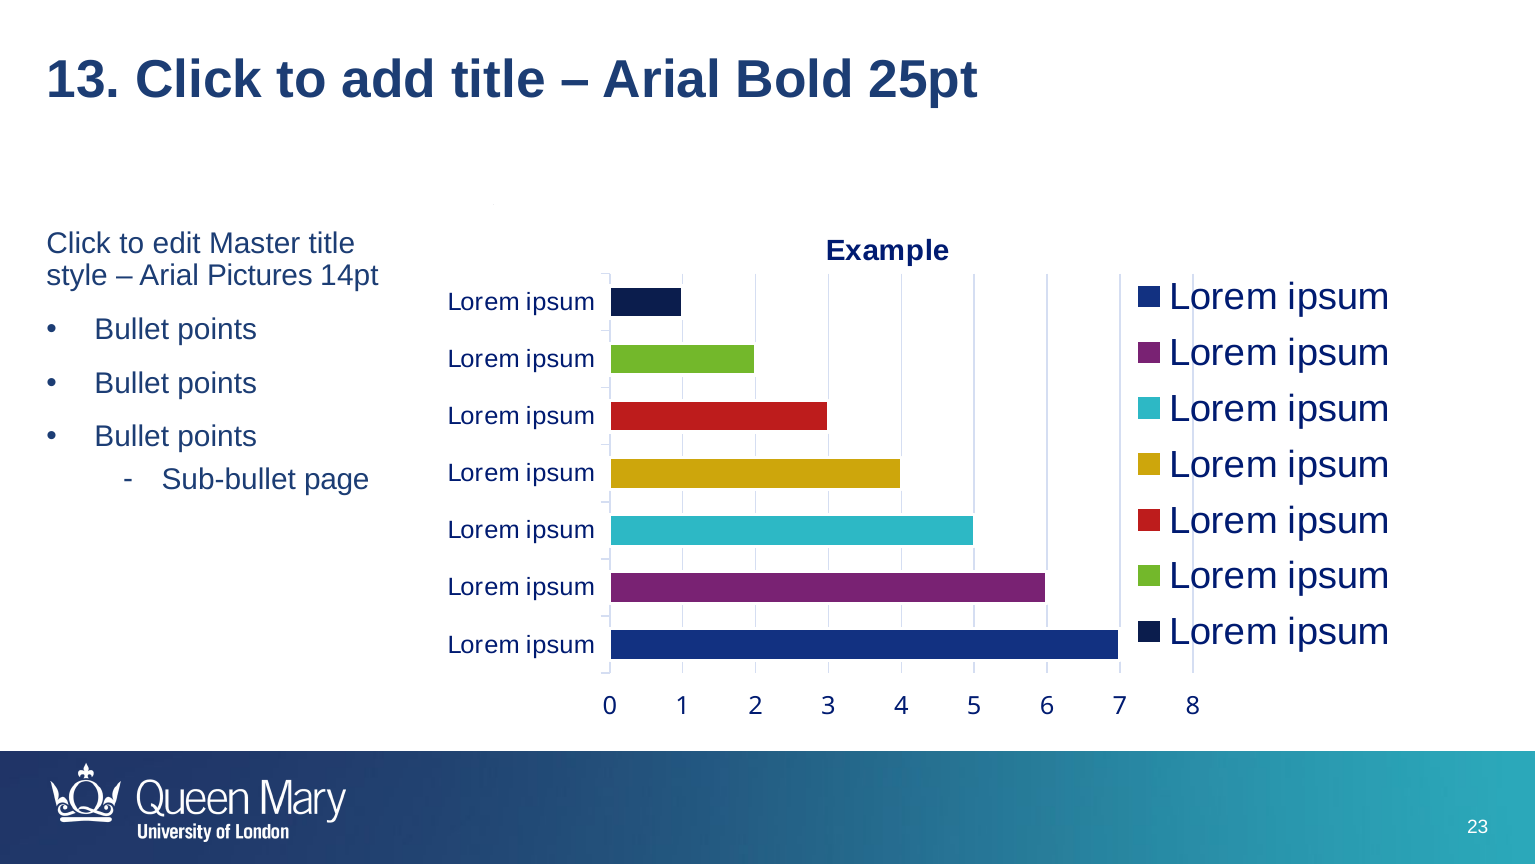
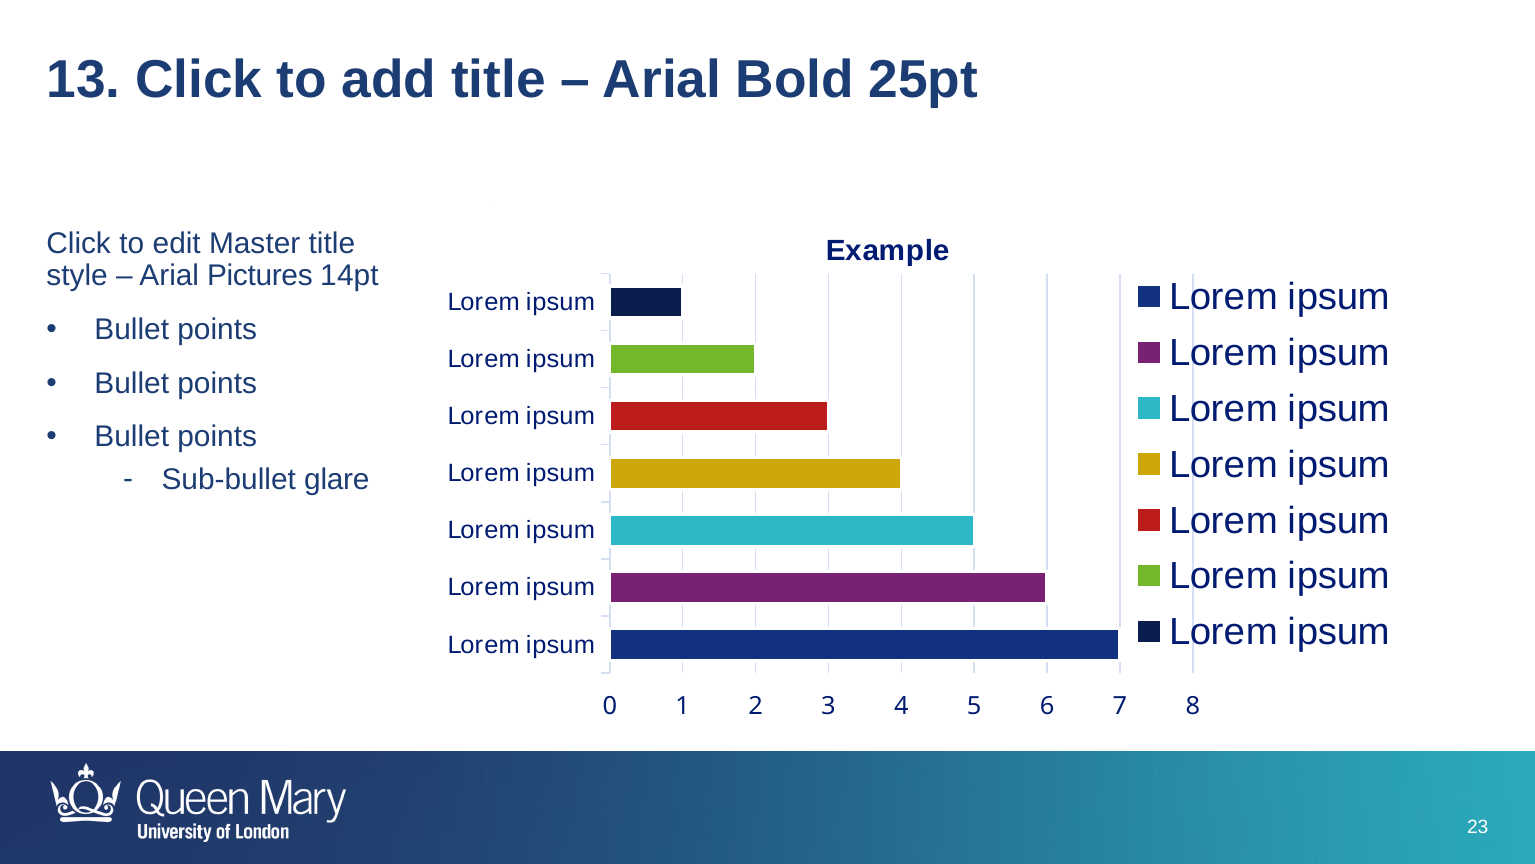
page: page -> glare (337, 480)
